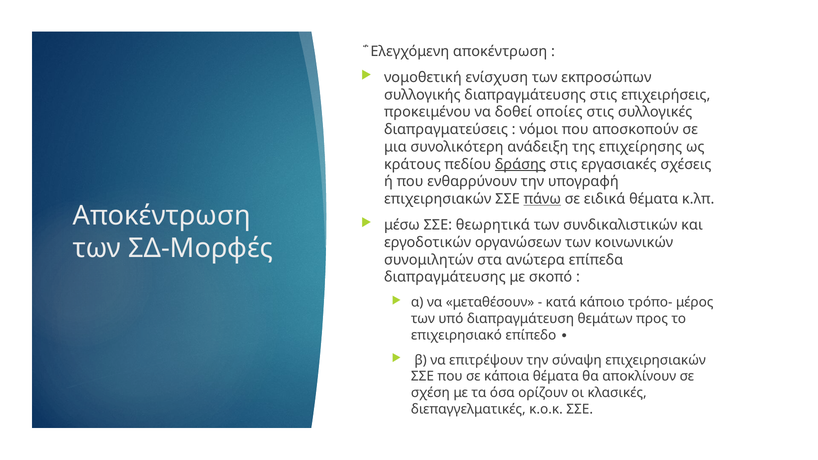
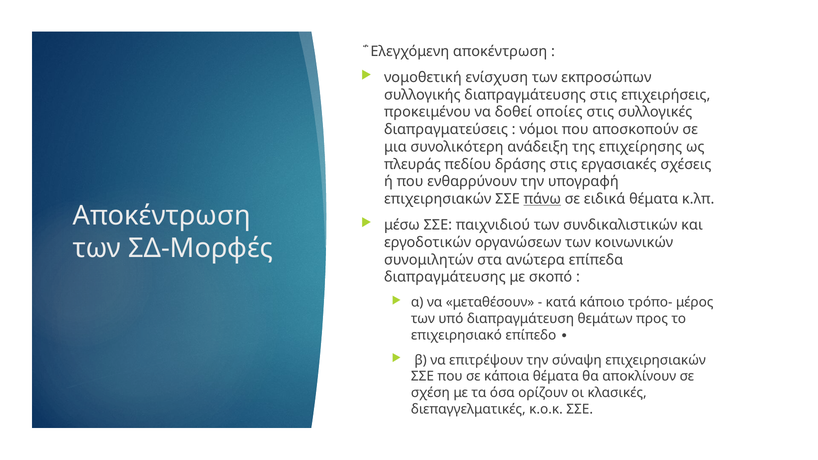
κράτους: κράτους -> πλευράς (412, 164)
δράσης underline: present -> none (520, 164)
θεωρητικά: θεωρητικά -> παιχνιδιού (493, 225)
